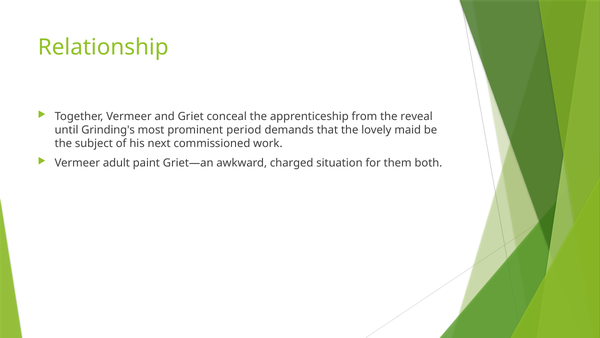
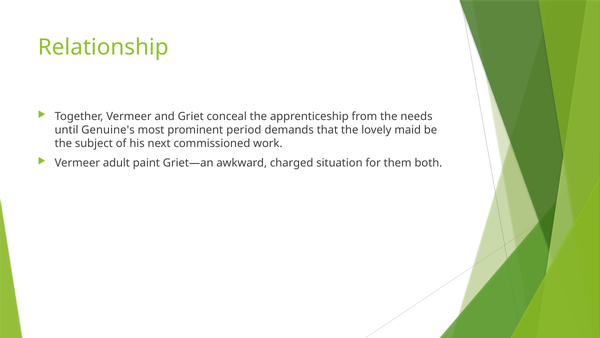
reveal: reveal -> needs (416, 116)
Grinding's: Grinding's -> Genuine's (108, 130)
